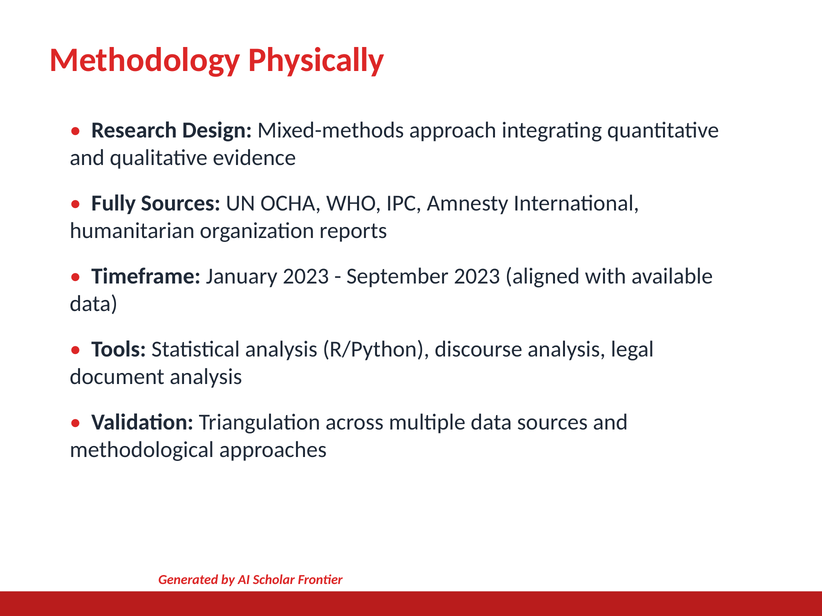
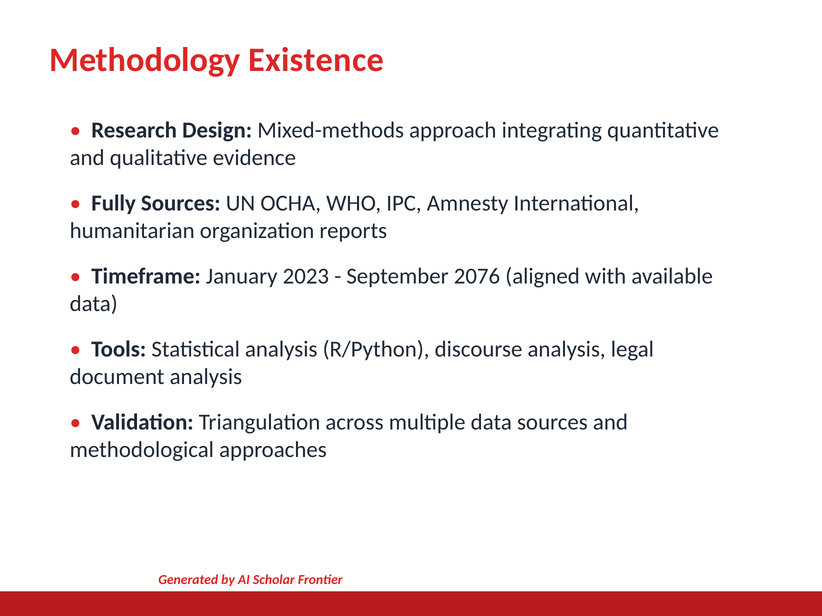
Physically: Physically -> Existence (316, 60)
September 2023: 2023 -> 2076 (477, 276)
